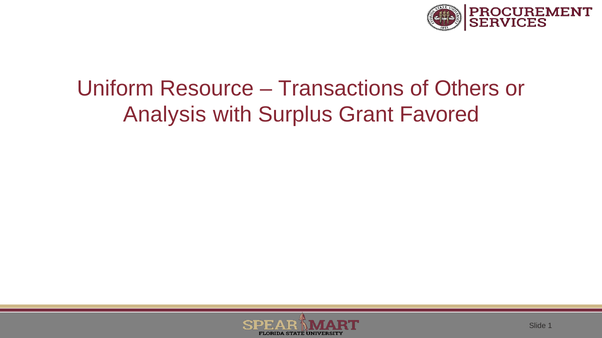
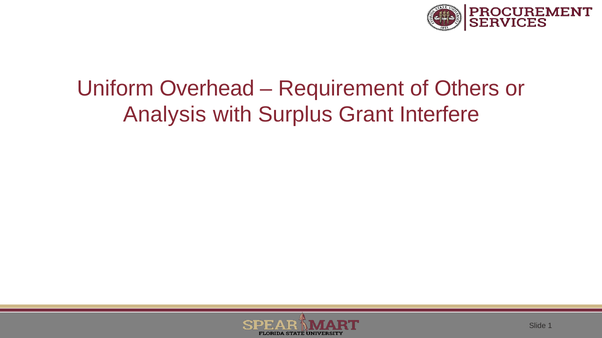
Resource: Resource -> Overhead (207, 88)
Transactions: Transactions -> Requirement (341, 88)
Favored: Favored -> Interfere (439, 115)
